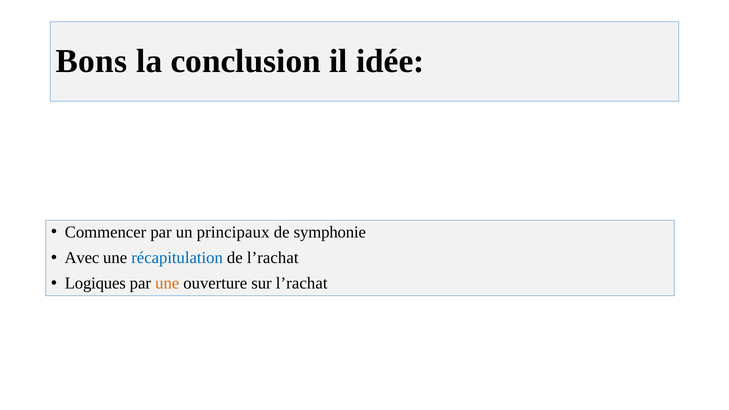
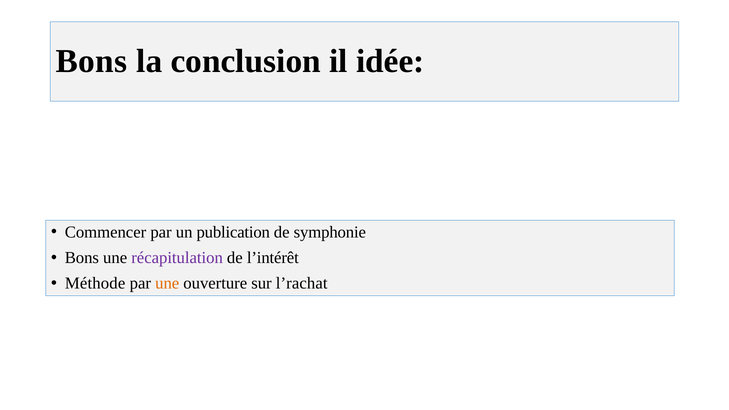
principaux: principaux -> publication (233, 232)
Avec: Avec -> Bons (82, 258)
récapitulation colour: blue -> purple (177, 258)
de l’rachat: l’rachat -> l’intérêt (273, 258)
Logiques: Logiques -> Méthode (95, 283)
